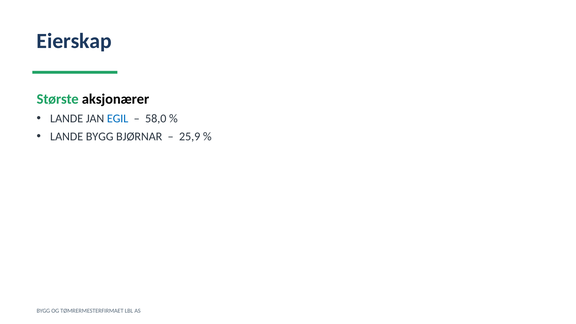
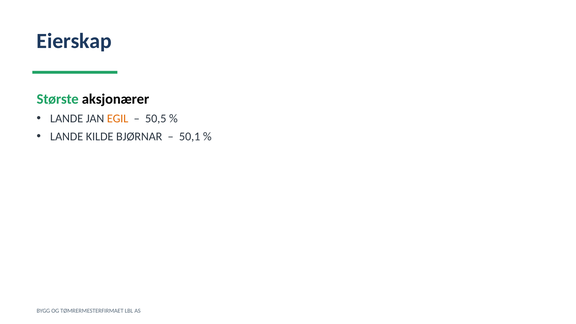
EGIL colour: blue -> orange (118, 118)
58,0: 58,0 -> 50,5 (156, 118)
LANDE BYGG: BYGG -> KILDE (100, 136)
25,9: 25,9 -> 50,1 (190, 136)
